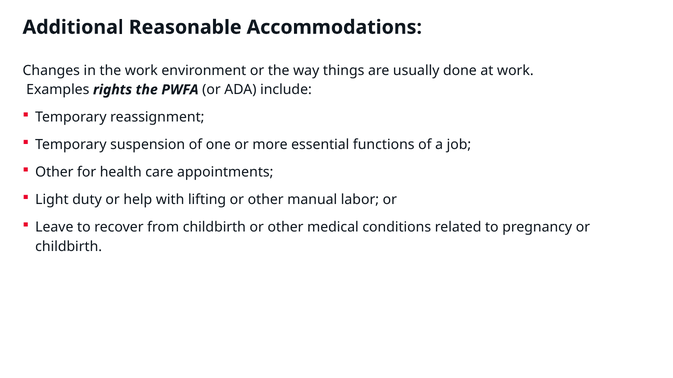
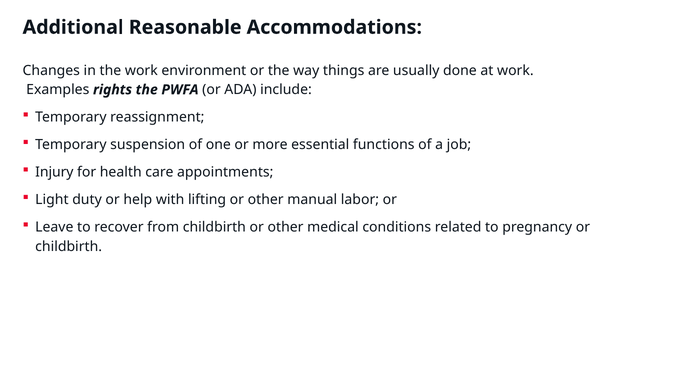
Other: Other -> Injury (54, 173)
